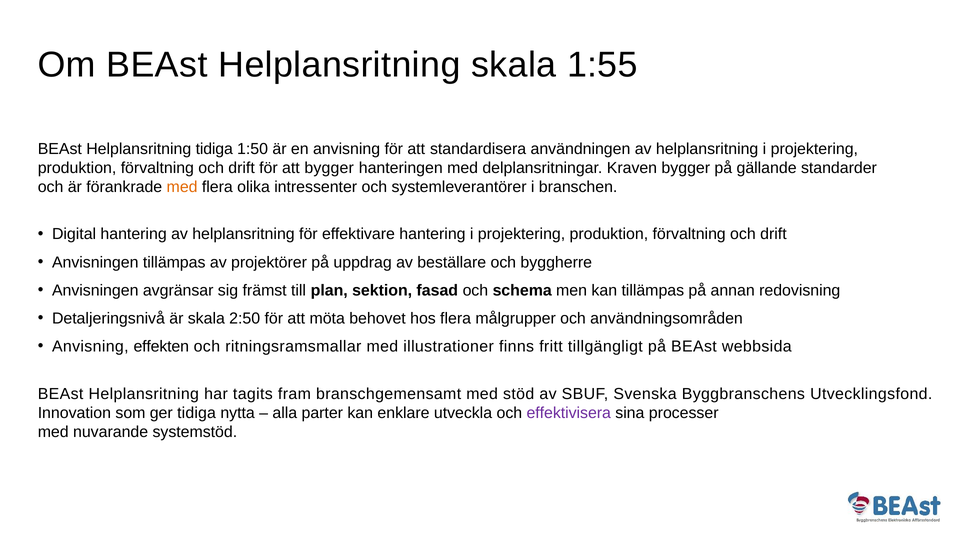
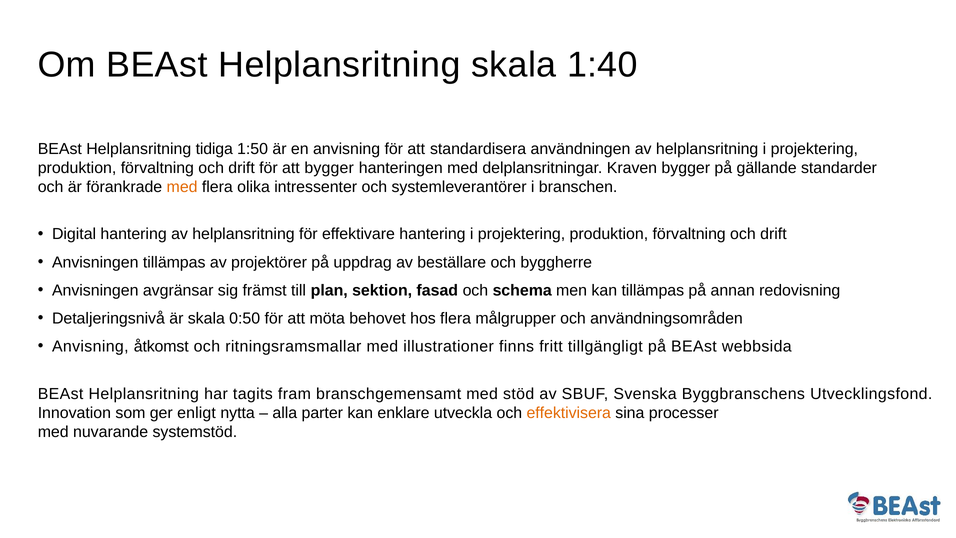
1:55: 1:55 -> 1:40 (602, 65)
2:50: 2:50 -> 0:50 (245, 318)
effekten: effekten -> åtkomst (161, 346)
ger tidiga: tidiga -> enligt (197, 413)
effektivisera colour: purple -> orange (569, 413)
